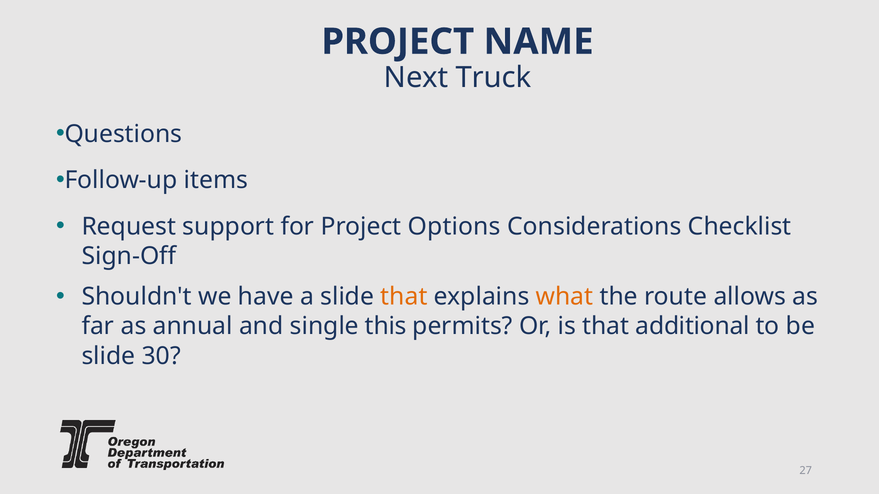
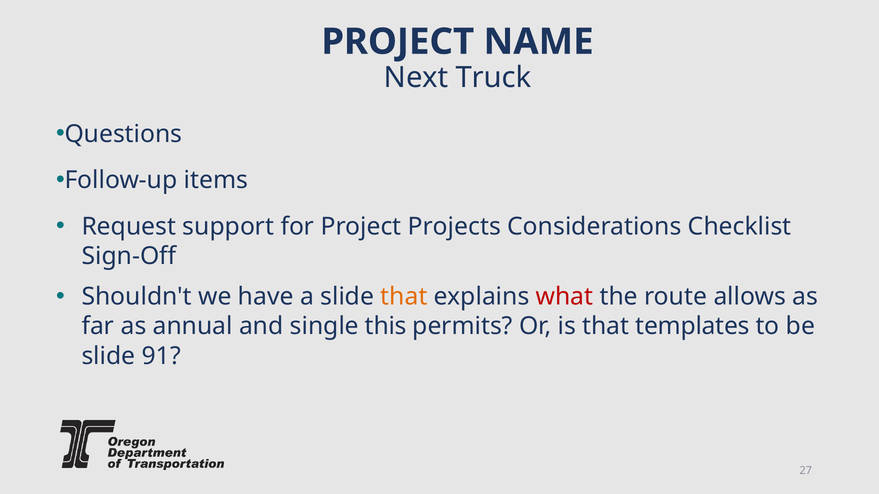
Options: Options -> Projects (454, 227)
what colour: orange -> red (565, 297)
additional: additional -> templates (693, 327)
30: 30 -> 91 (161, 356)
